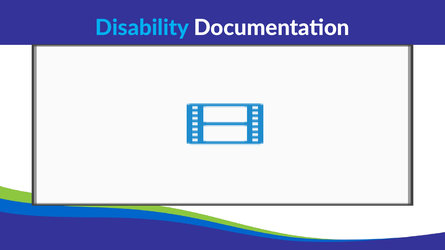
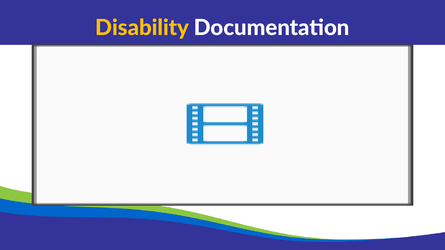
Disability colour: light blue -> yellow (142, 28)
